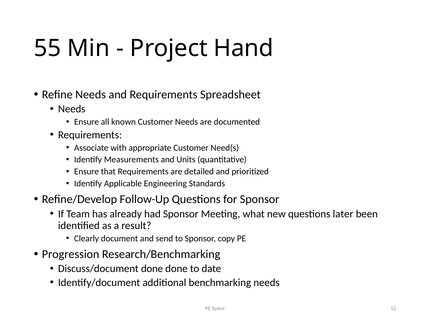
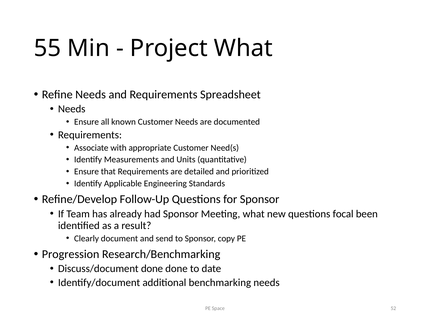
Project Hand: Hand -> What (243, 48)
later: later -> focal (343, 214)
